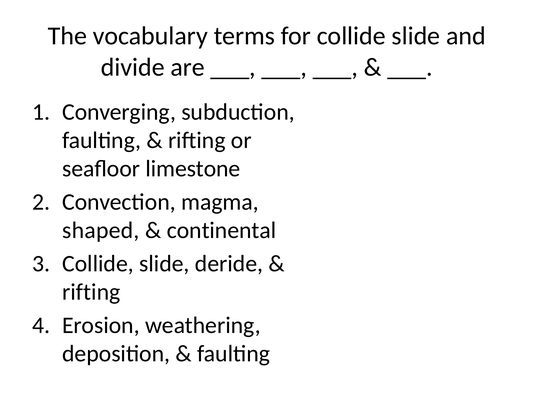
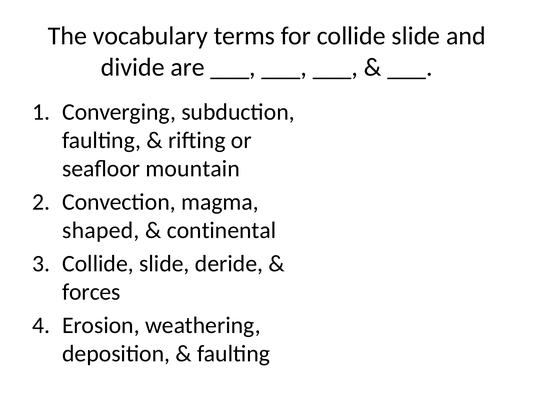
limestone: limestone -> mountain (193, 169)
rifting: rifting -> forces (91, 292)
